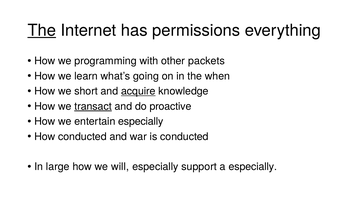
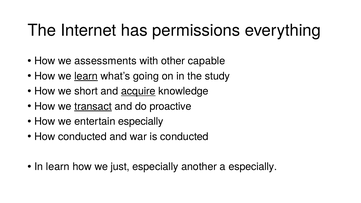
The underline: present -> none (42, 30)
programming: programming -> assessments (106, 61)
packets: packets -> capable (207, 61)
learn underline: none -> present (86, 76)
when: when -> study (217, 76)
In large: large -> learn (58, 167)
will: will -> just (120, 167)
support: support -> another (199, 167)
